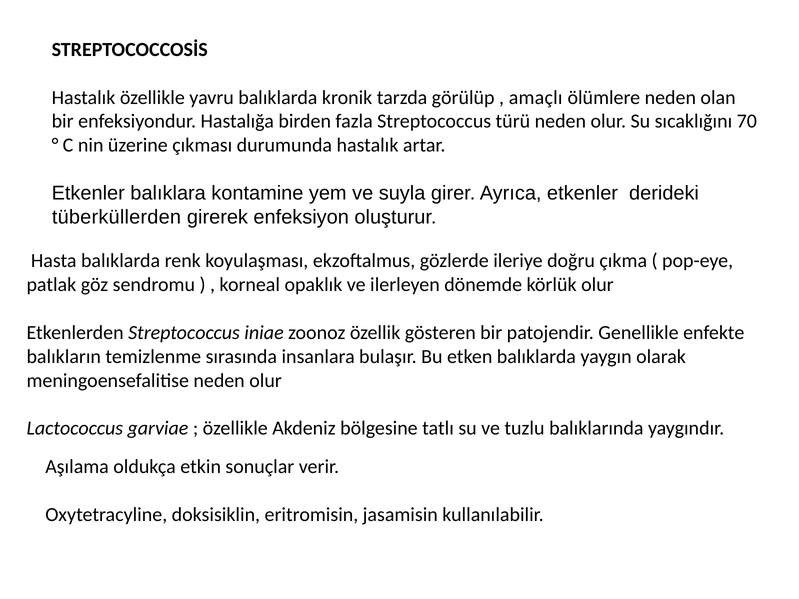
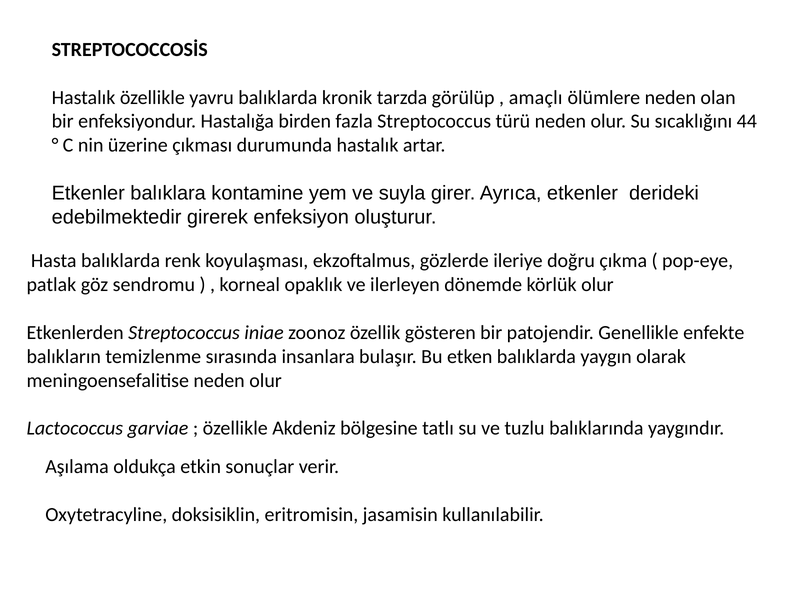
70: 70 -> 44 (747, 121)
tüberküllerden: tüberküllerden -> edebilmektedir (117, 217)
